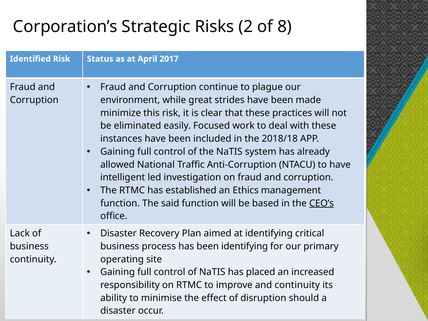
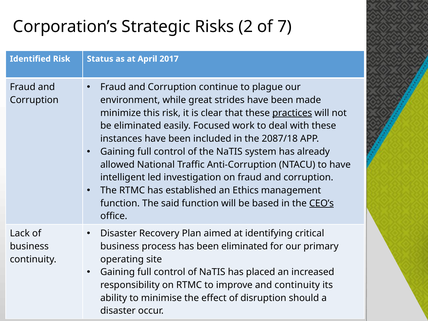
8: 8 -> 7 (285, 27)
practices underline: none -> present (292, 113)
2018/18: 2018/18 -> 2087/18 (280, 139)
been identifying: identifying -> eliminated (245, 246)
